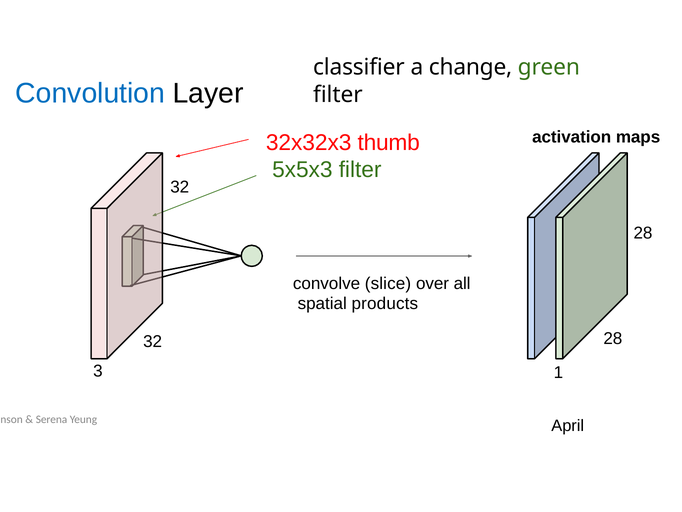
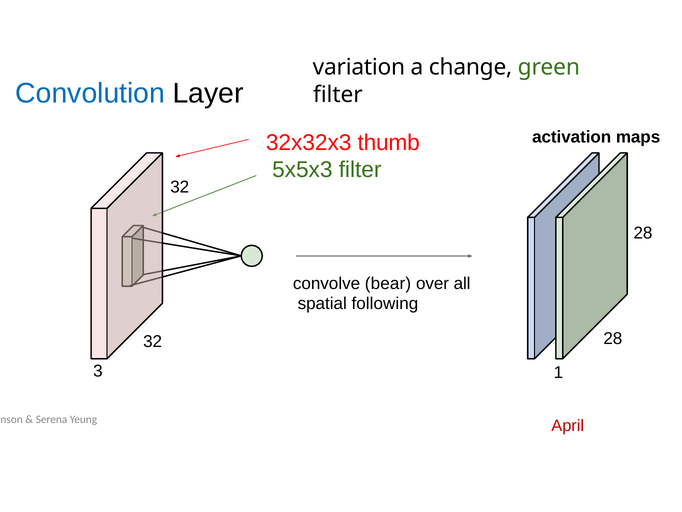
classifier: classifier -> variation (359, 67)
slice: slice -> bear (388, 283)
products: products -> following (385, 304)
April colour: black -> red (568, 425)
